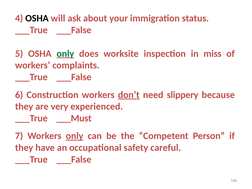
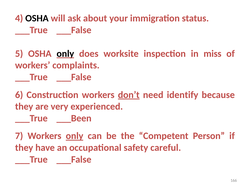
only colour: green -> black (65, 54)
slippery: slippery -> identify (183, 95)
___Must: ___Must -> ___Been (74, 118)
